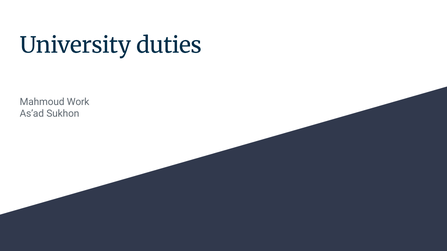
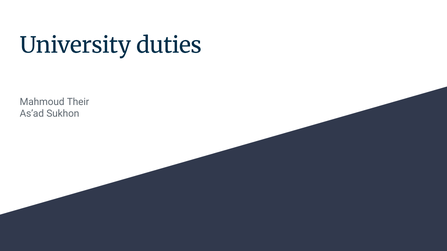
Work: Work -> Their (78, 102)
